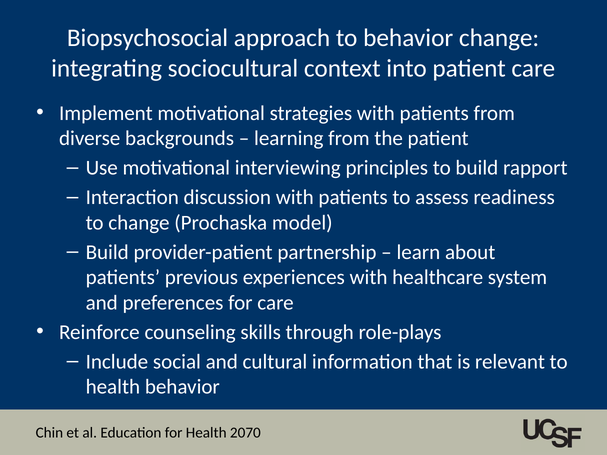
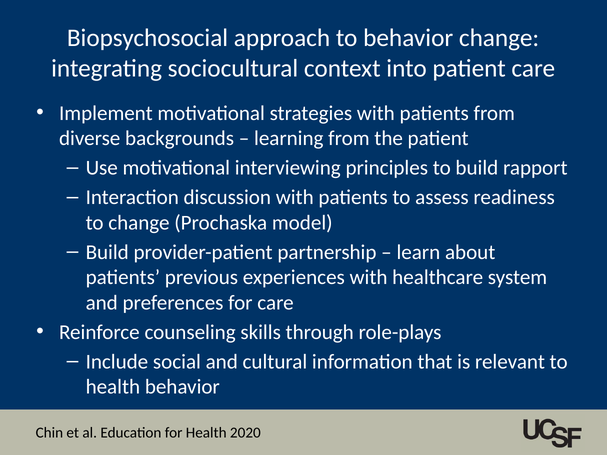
2070: 2070 -> 2020 (245, 433)
